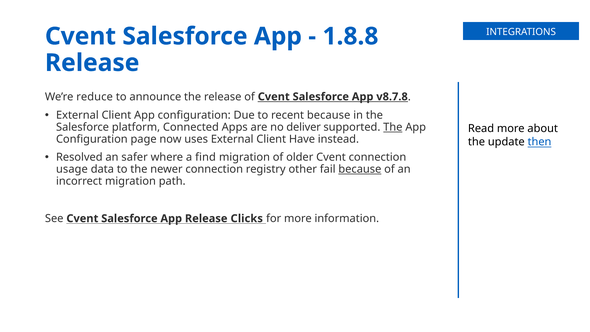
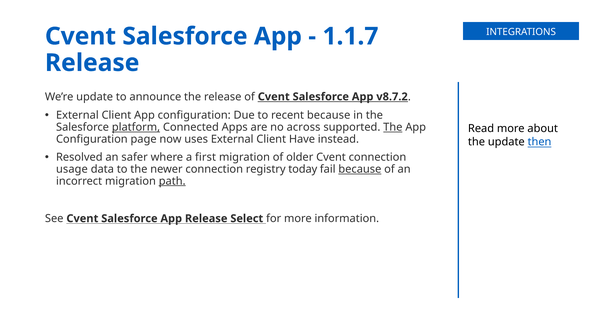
1.8.8: 1.8.8 -> 1.1.7 (350, 36)
We’re reduce: reduce -> update (95, 97)
v8.7.8: v8.7.8 -> v8.7.2 (392, 97)
platform underline: none -> present (136, 127)
deliver: deliver -> across (304, 127)
find: find -> first (206, 157)
other: other -> today (303, 169)
path underline: none -> present (172, 181)
Clicks: Clicks -> Select (247, 218)
